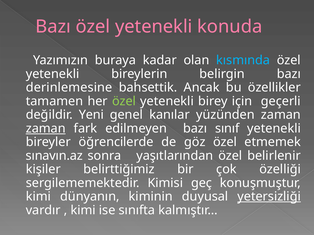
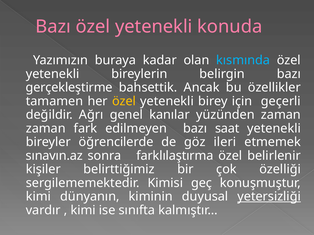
derinlemesine: derinlemesine -> gerçekleştirme (69, 88)
özel colour: light green -> yellow (124, 101)
Yeni: Yeni -> Ağrı (91, 115)
zaman underline: present -> none (46, 129)
sınıf: sınıf -> saat (227, 129)
göz özel: özel -> ileri (225, 142)
yaşıtlarından: yaşıtlarından -> farklılaştırma (175, 156)
